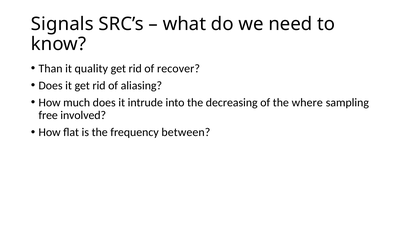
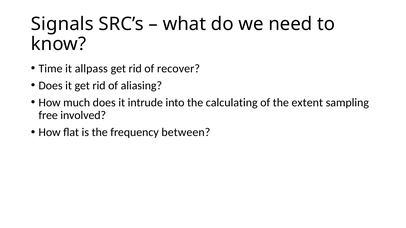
Than: Than -> Time (51, 69)
quality: quality -> allpass (91, 69)
decreasing: decreasing -> calculating (232, 103)
where: where -> extent (307, 103)
